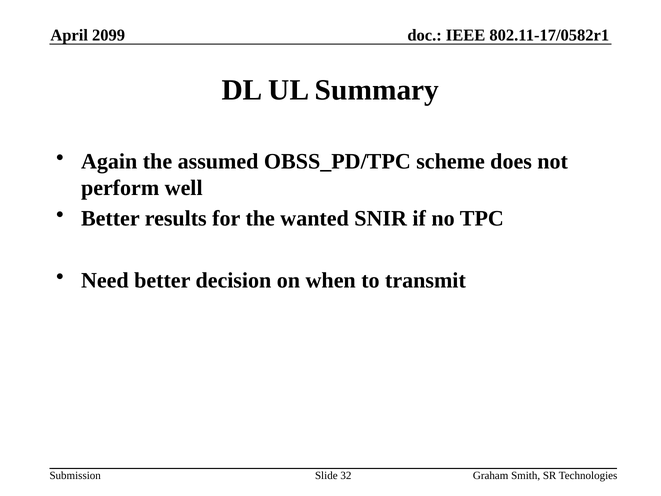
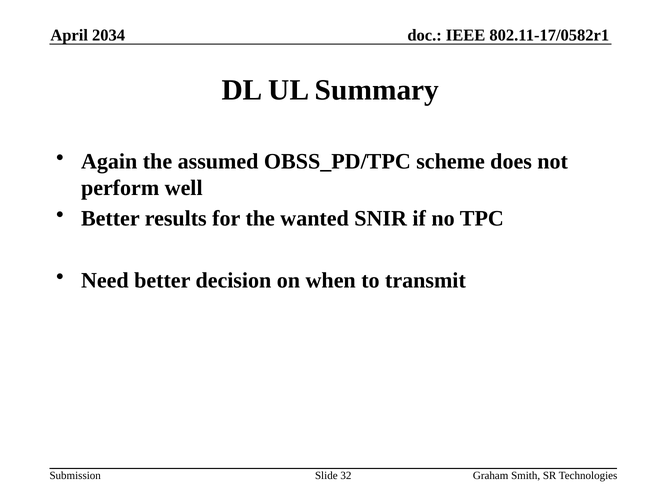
2099: 2099 -> 2034 (109, 35)
